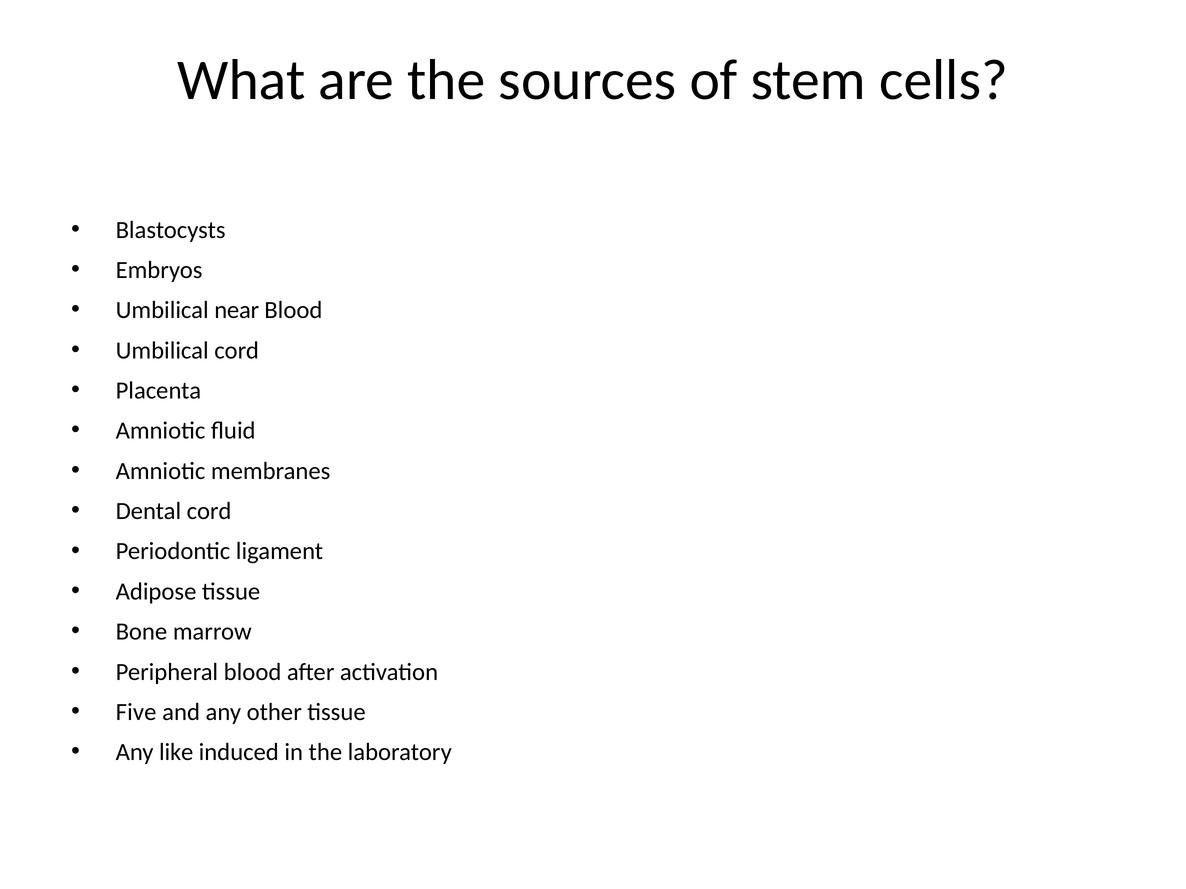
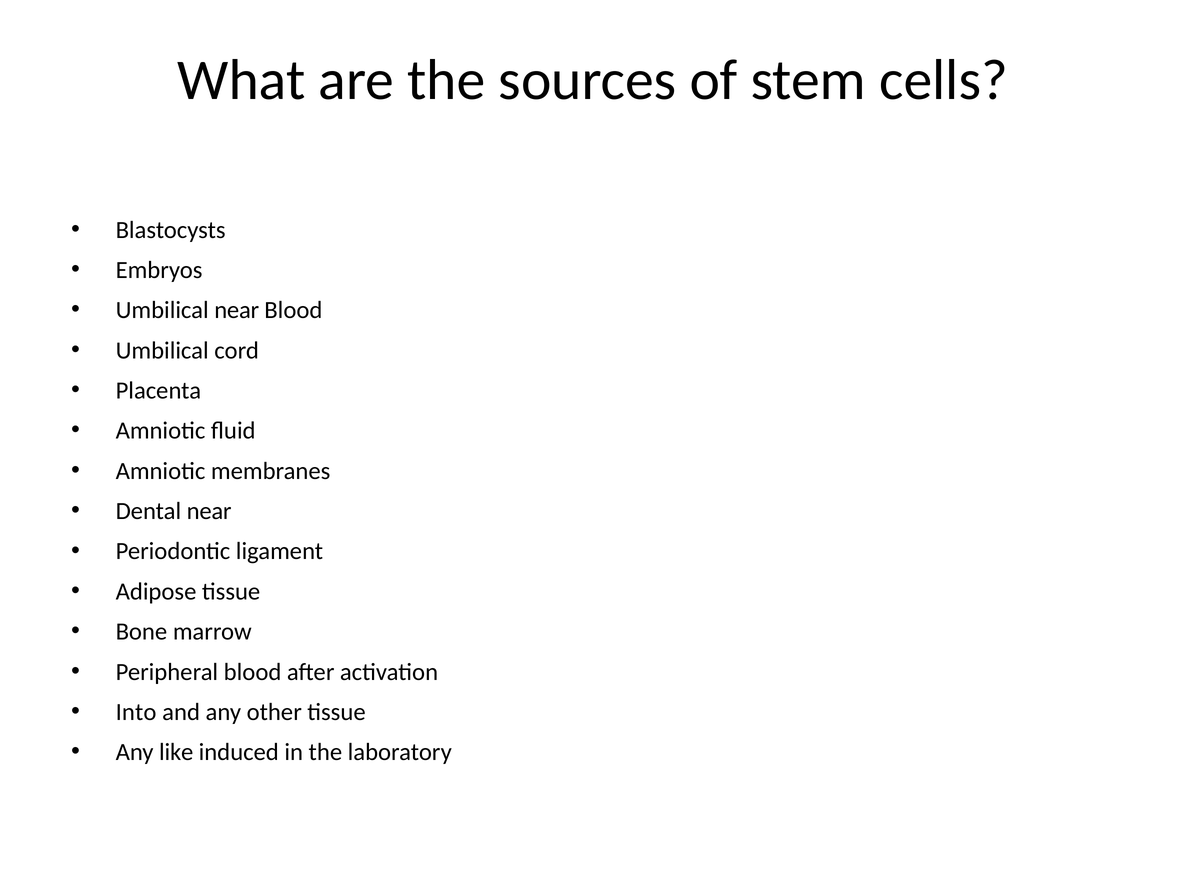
Dental cord: cord -> near (209, 511)
Five: Five -> Into (136, 712)
